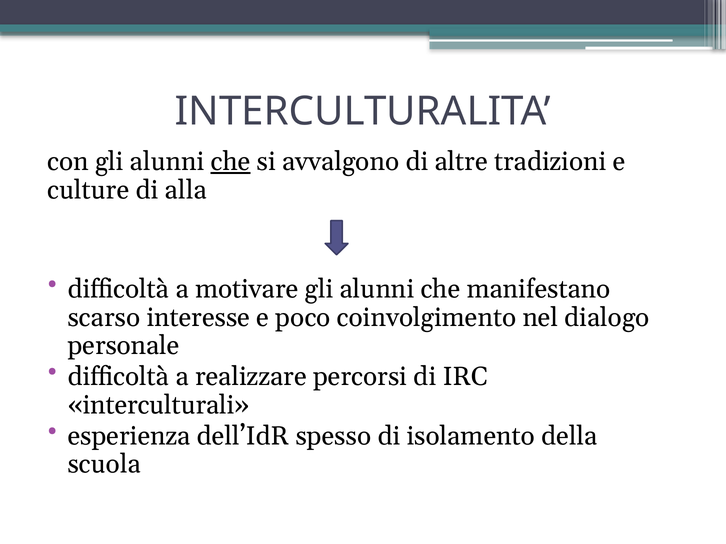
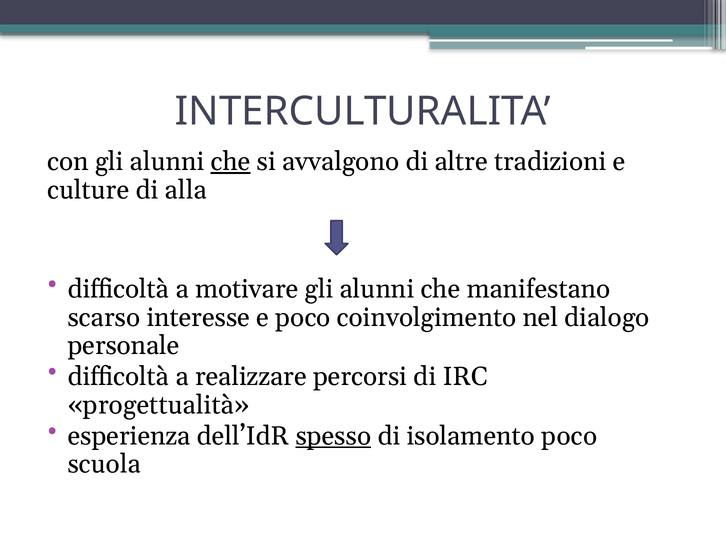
interculturali: interculturali -> progettualità (158, 405)
spesso underline: none -> present (333, 436)
isolamento della: della -> poco (569, 436)
